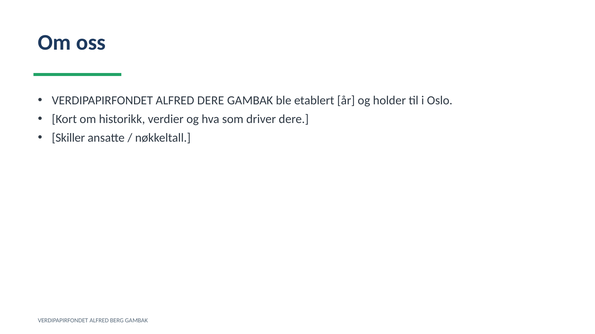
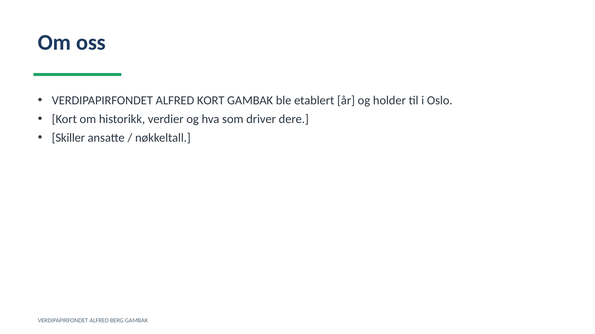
ALFRED DERE: DERE -> KORT (211, 101)
